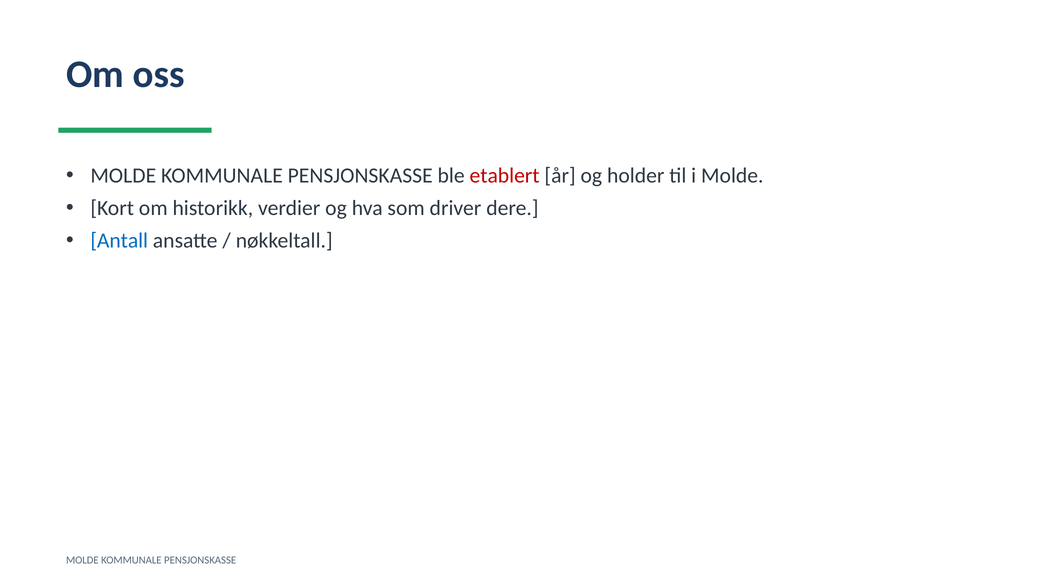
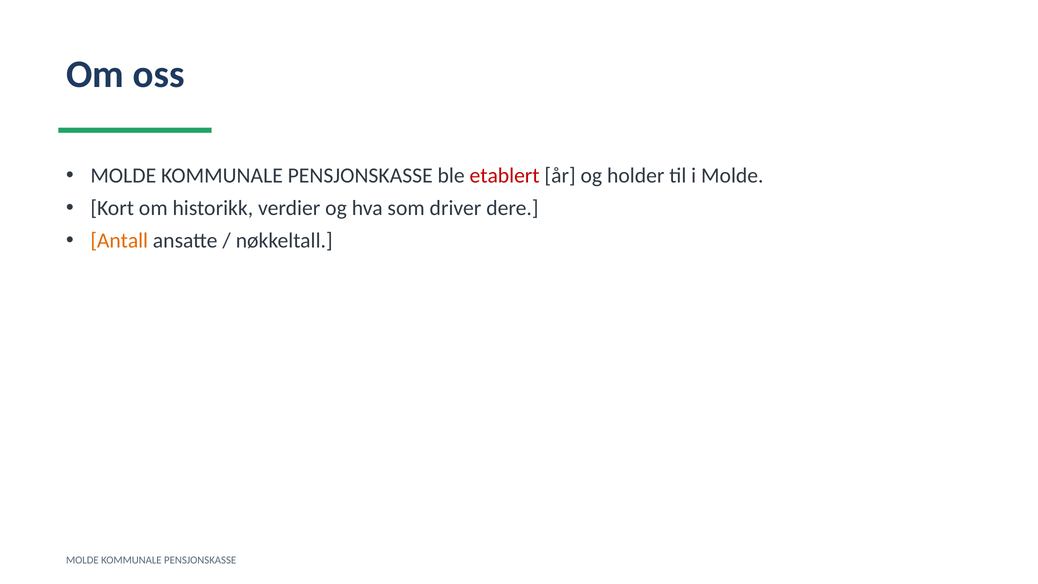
Antall colour: blue -> orange (119, 241)
